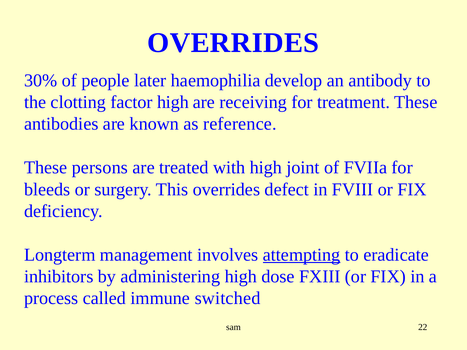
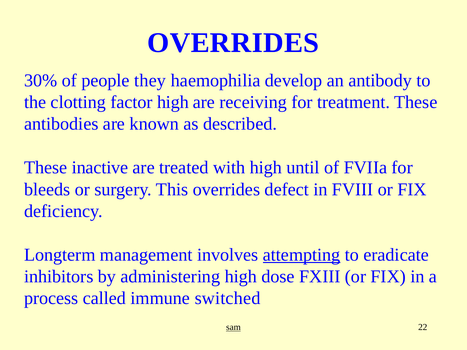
later: later -> they (150, 80)
reference: reference -> described (240, 124)
persons: persons -> inactive (100, 168)
joint: joint -> until (303, 168)
sam underline: none -> present (233, 328)
